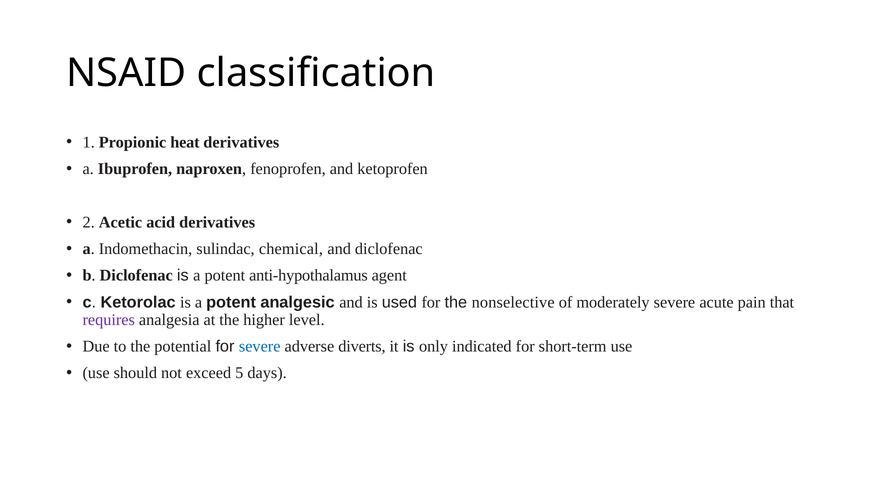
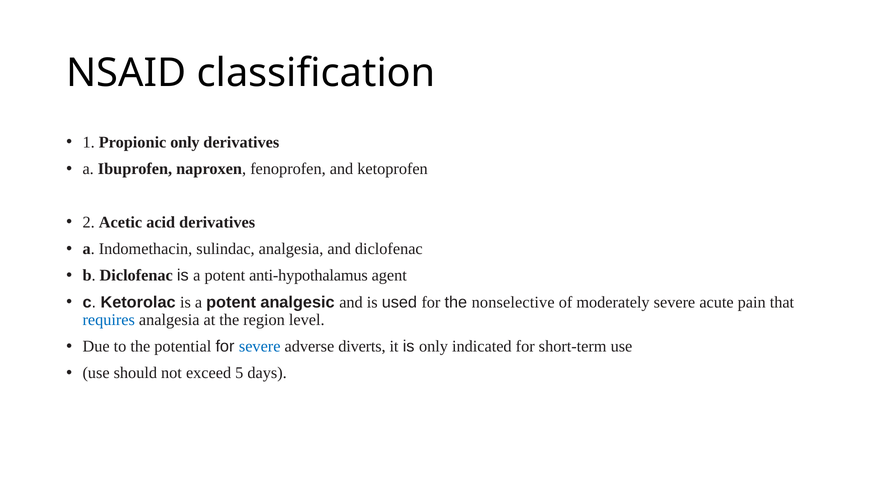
Propionic heat: heat -> only (185, 142)
sulindac chemical: chemical -> analgesia (291, 249)
requires colour: purple -> blue (109, 320)
higher: higher -> region (264, 320)
